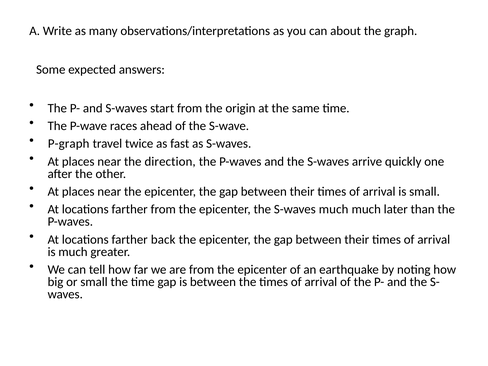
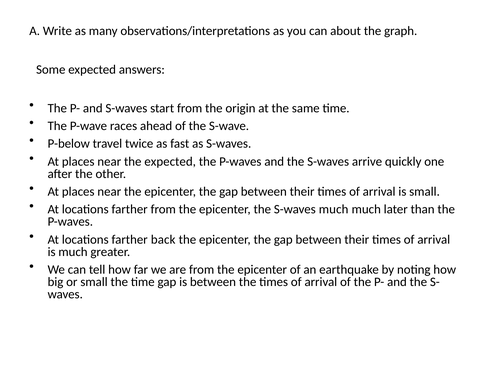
P-graph: P-graph -> P-below (69, 144)
the direction: direction -> expected (170, 161)
